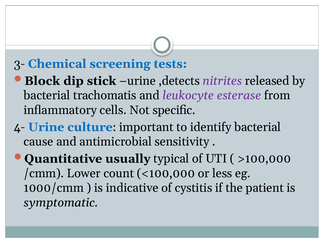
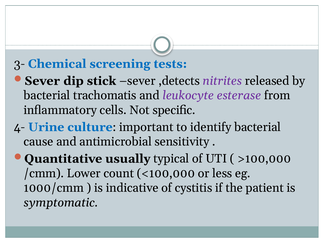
Block: Block -> Sever (42, 81)
stick urine: urine -> sever (137, 81)
